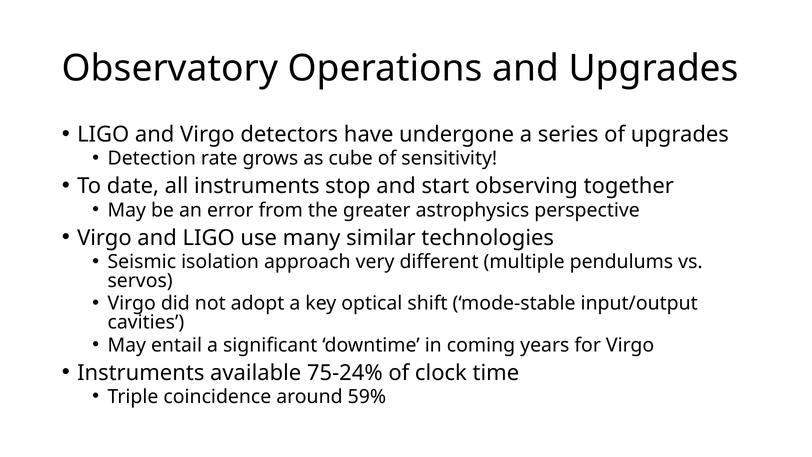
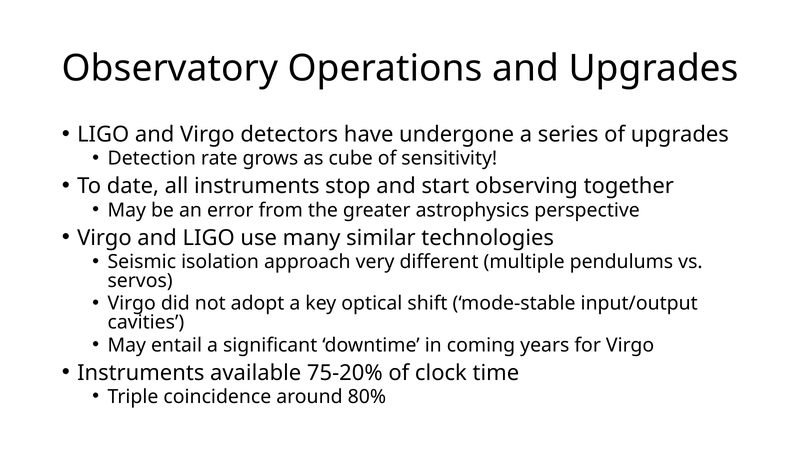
75-24%: 75-24% -> 75-20% (345, 373)
59%: 59% -> 80% (367, 397)
